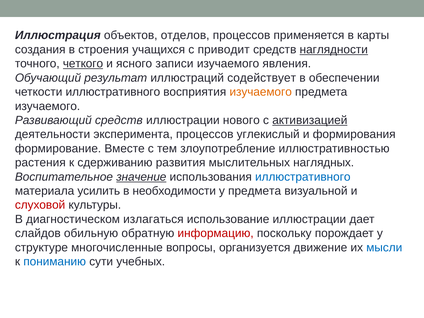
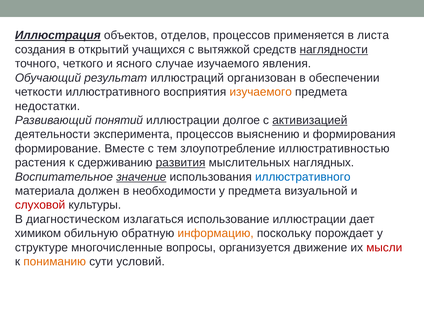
Иллюстрация underline: none -> present (58, 35)
карты: карты -> листа (373, 35)
строения: строения -> открытий (104, 50)
приводит: приводит -> вытяжкой (224, 50)
четкого underline: present -> none (83, 64)
записи: записи -> случае (175, 64)
содействует: содействует -> организован (262, 78)
изучаемого: изучаемого -> недостатки (47, 106)
Развивающий средств: средств -> понятий (119, 120)
нового: нового -> долгое (241, 120)
углекислый: углекислый -> выяснению (268, 134)
развития underline: none -> present (181, 163)
усилить: усилить -> должен (99, 191)
слайдов: слайдов -> химиком (38, 233)
информацию colour: red -> orange (216, 233)
мысли colour: blue -> red (384, 248)
пониманию colour: blue -> orange (55, 262)
учебных: учебных -> условий (141, 262)
